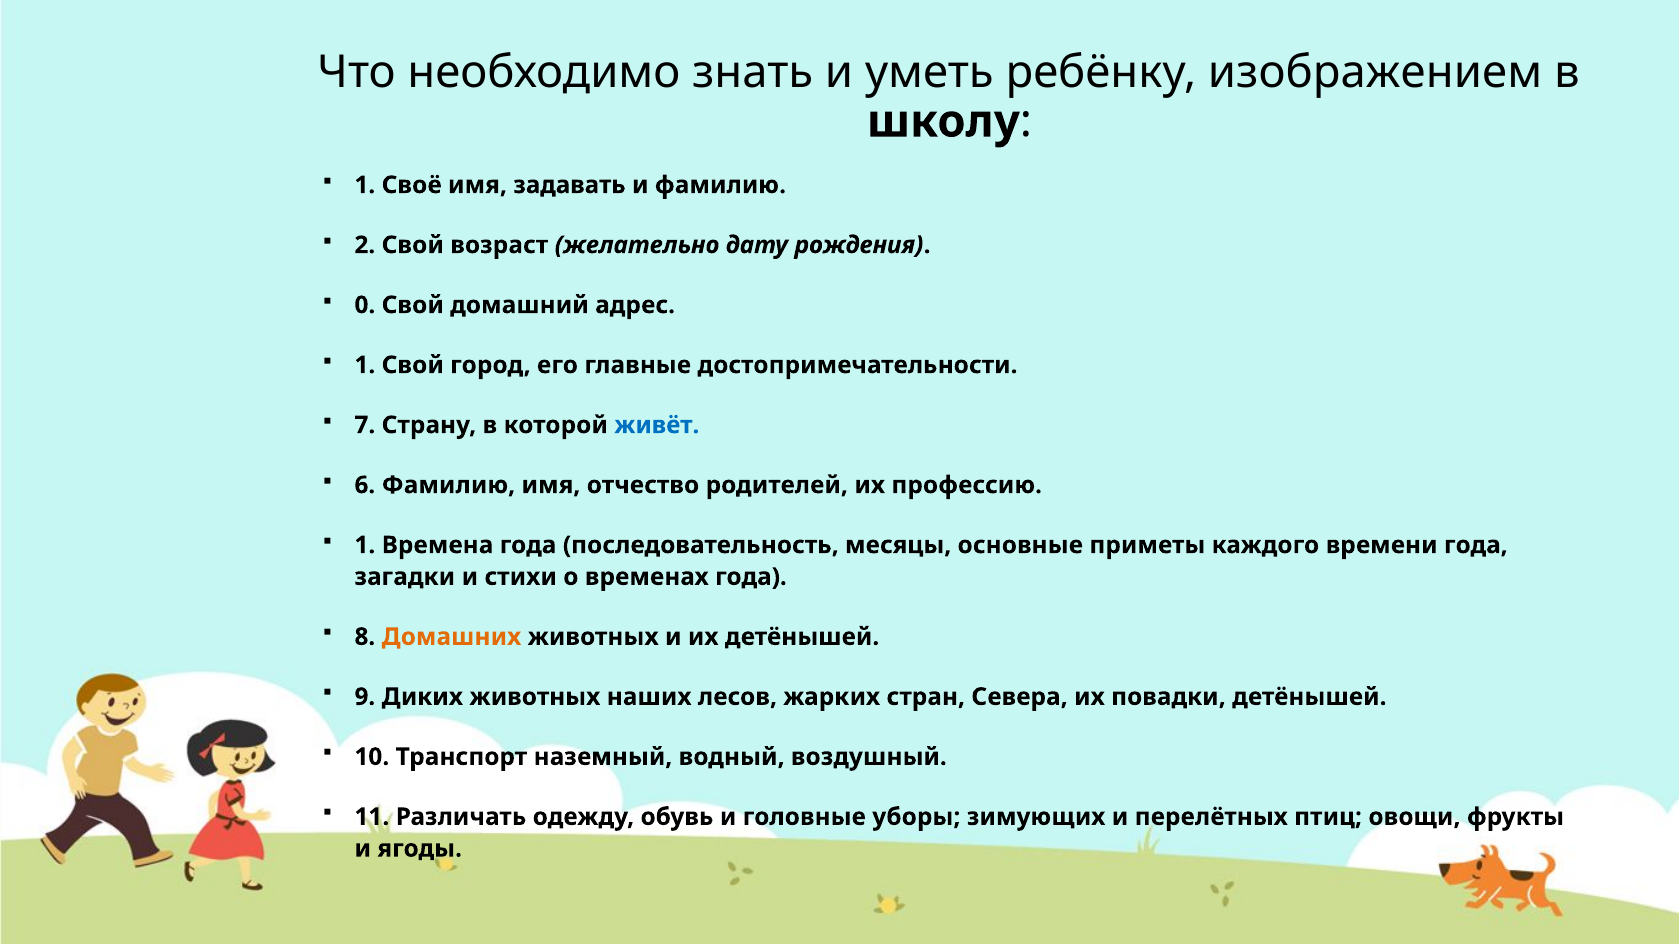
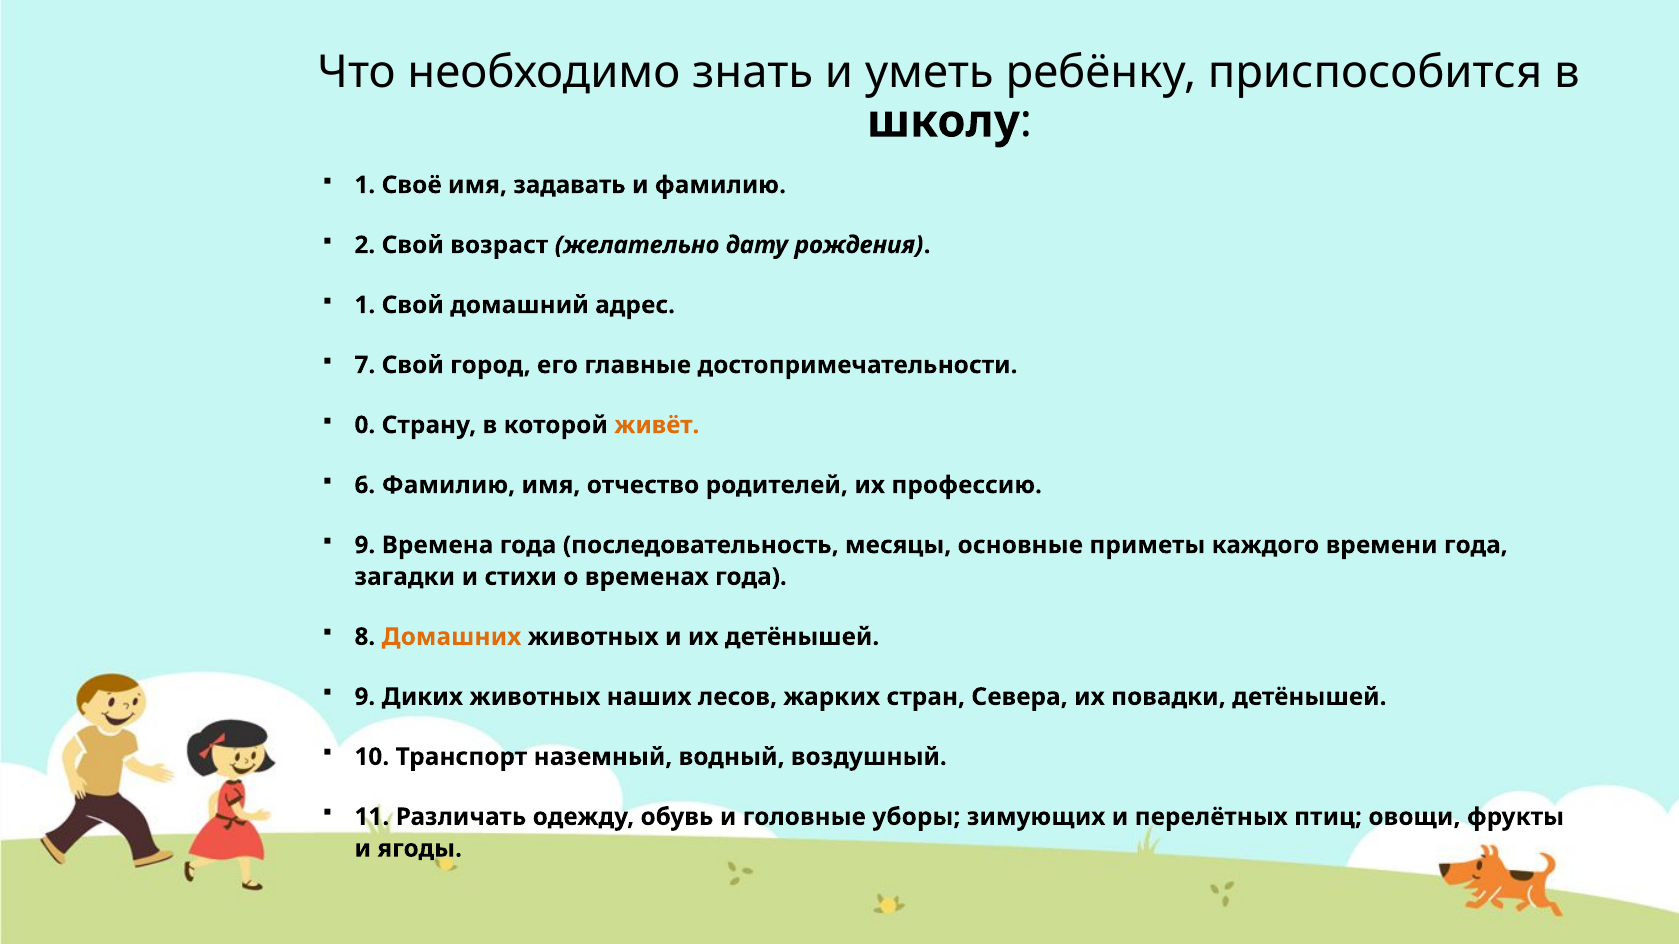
изображением: изображением -> приспособится (1375, 72)
0: 0 -> 1 (365, 305)
1: 1 -> 7 (365, 365)
7: 7 -> 0 (365, 425)
живёт colour: blue -> orange (657, 425)
1: 1 -> 9 (365, 545)
